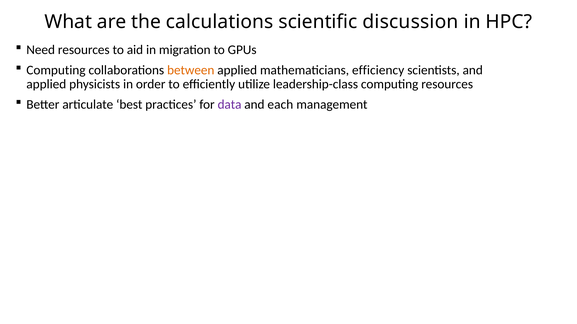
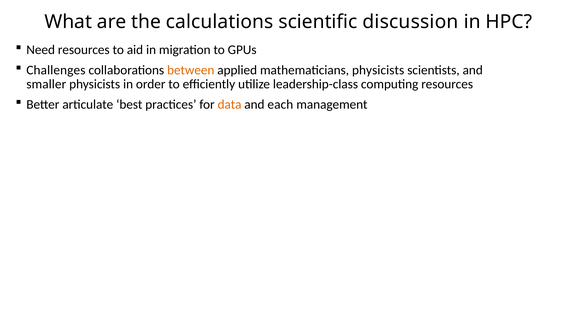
Computing: Computing -> Challenges (56, 70)
mathematicians efficiency: efficiency -> physicists (378, 70)
applied: applied -> smaller (46, 84)
data colour: purple -> orange (230, 105)
